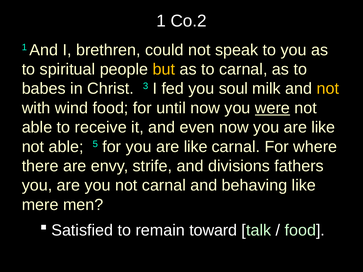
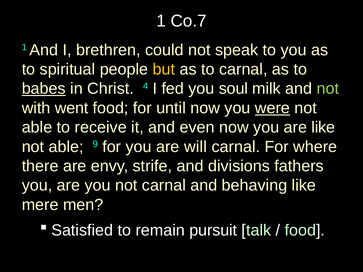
Co.2: Co.2 -> Co.7 (189, 21)
babes underline: none -> present (44, 89)
3: 3 -> 4 (146, 86)
not colour: yellow -> light green (328, 89)
wind: wind -> went (72, 108)
5: 5 -> 9 (95, 144)
for you are like: like -> will (195, 147)
toward: toward -> pursuit (213, 231)
